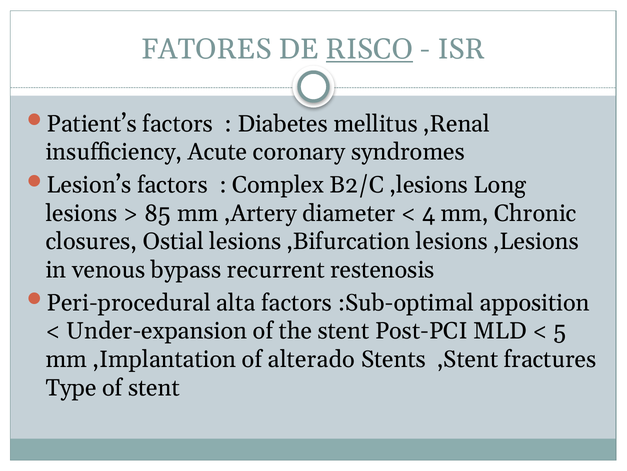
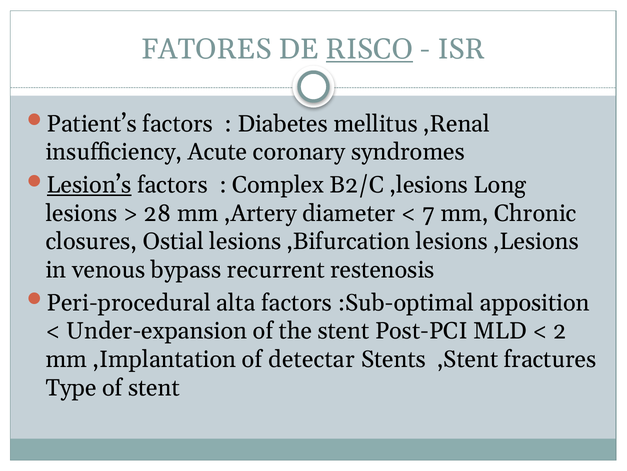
Lesion’s underline: none -> present (89, 185)
85: 85 -> 28 (158, 213)
4: 4 -> 7 (428, 213)
5: 5 -> 2 (560, 331)
alterado: alterado -> detectar (312, 359)
